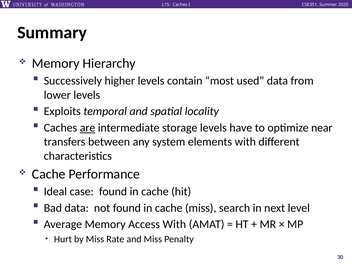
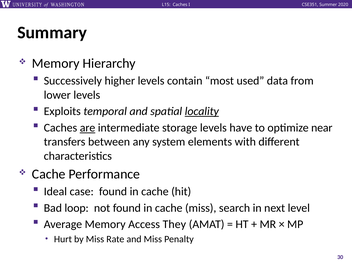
locality underline: none -> present (202, 111)
Bad data: data -> loop (77, 208)
Access With: With -> They (174, 224)
